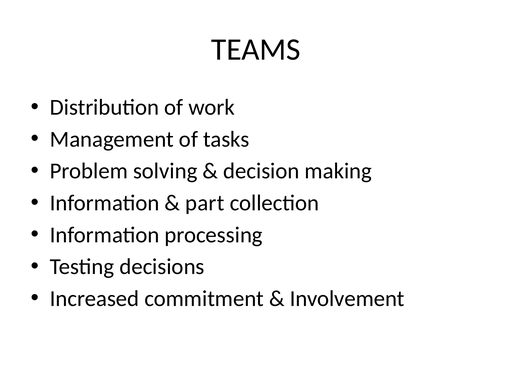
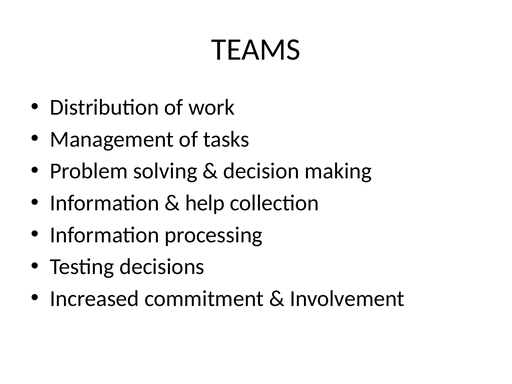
part: part -> help (205, 203)
